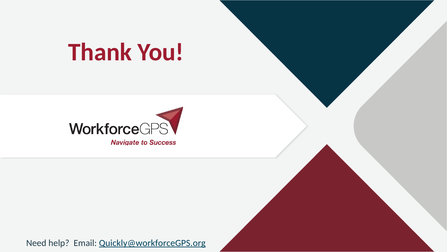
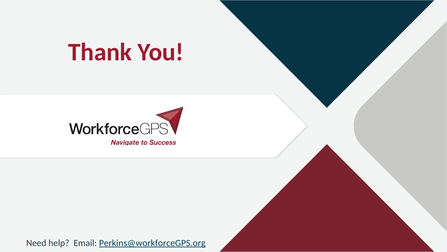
Quickly@workforceGPS.org: Quickly@workforceGPS.org -> Perkins@workforceGPS.org (152, 242)
